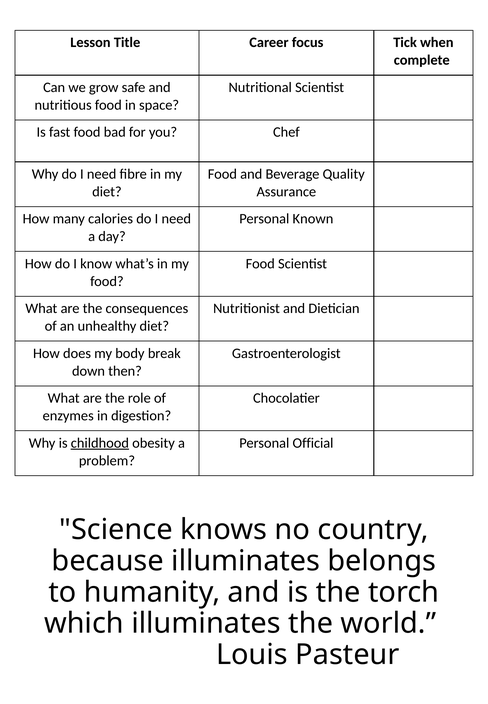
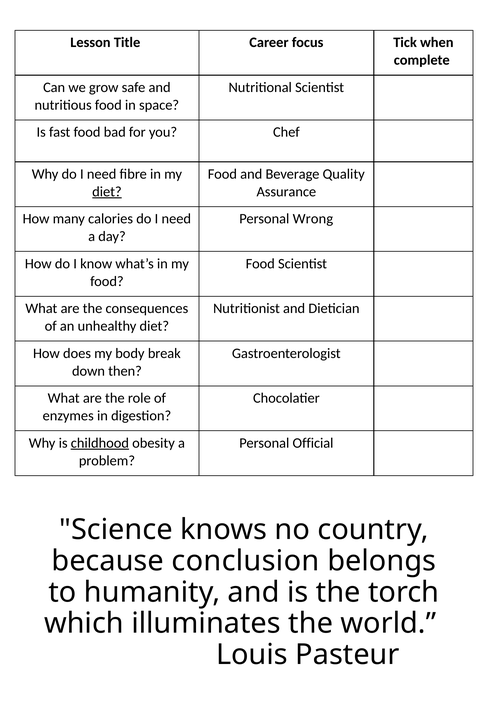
diet underline: none -> present (107, 192)
Known: Known -> Wrong (313, 219)
because illuminates: illuminates -> conclusion (245, 562)
